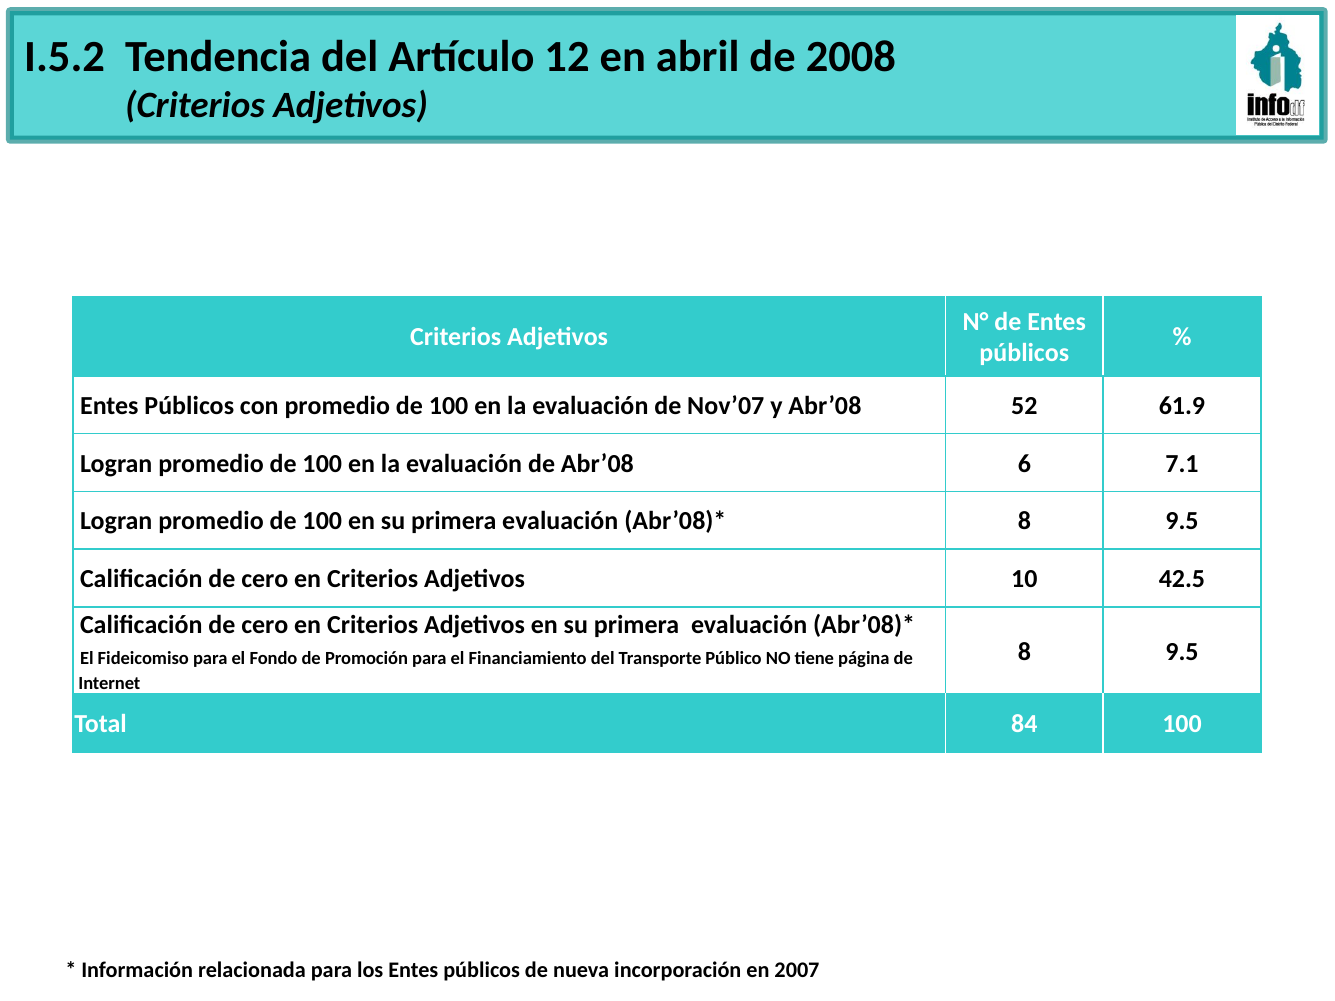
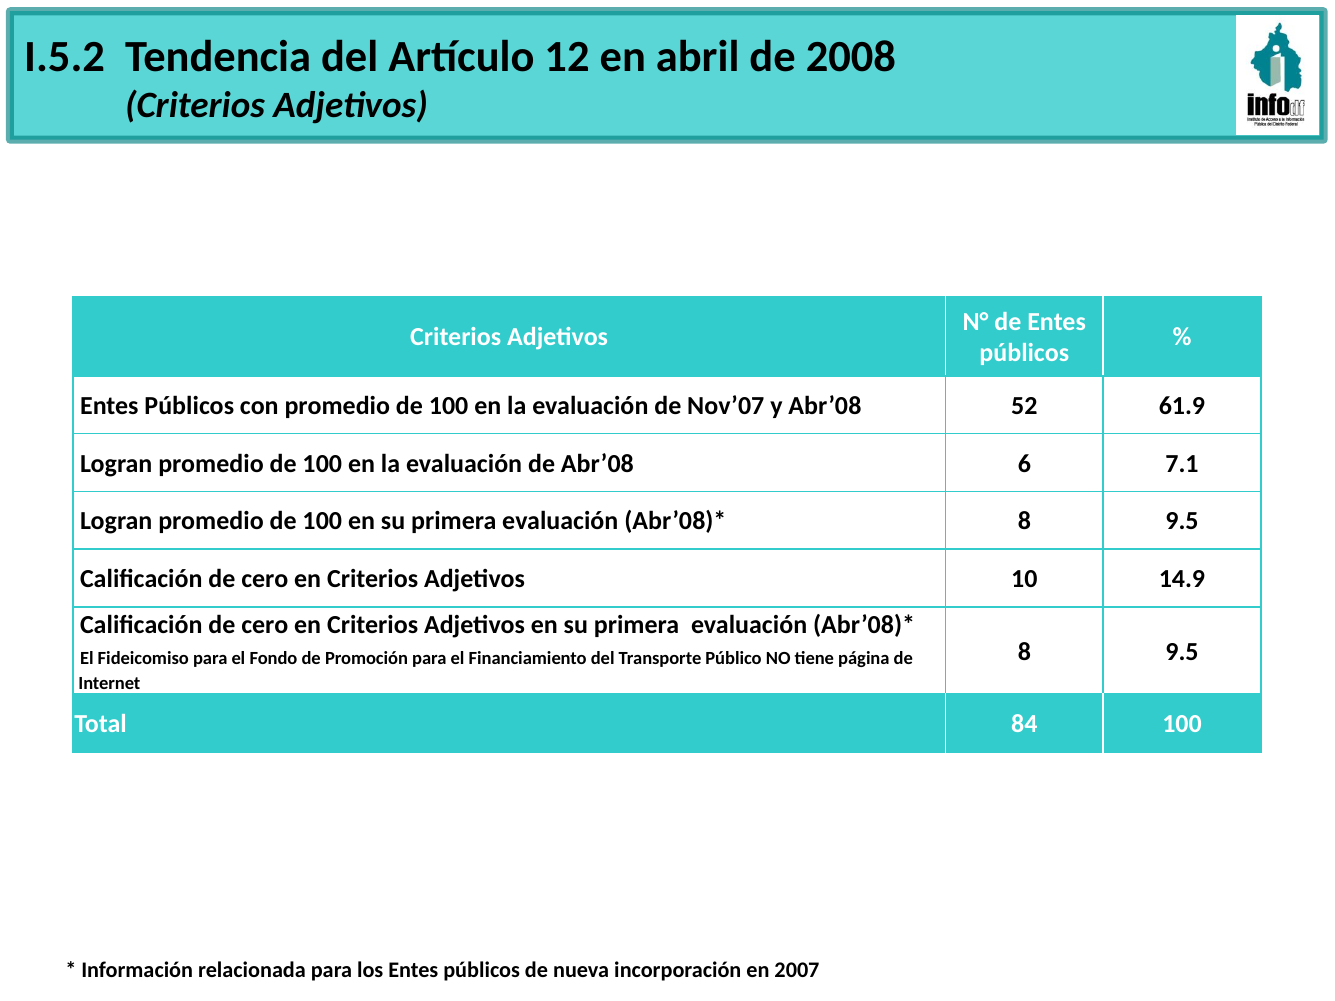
42.5: 42.5 -> 14.9 (1182, 579)
